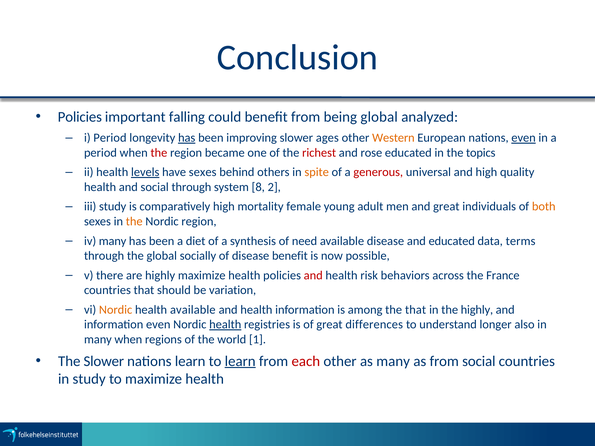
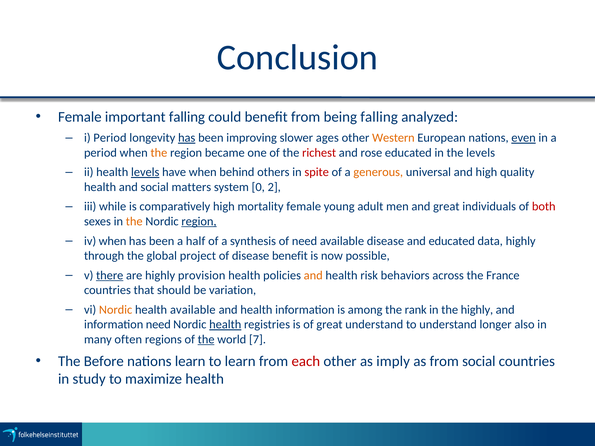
Policies: Policies -> Female (80, 117)
being global: global -> falling (379, 117)
the colour: red -> orange (159, 153)
the topics: topics -> levels (481, 153)
have sexes: sexes -> when (203, 172)
spite colour: orange -> red (317, 172)
generous colour: red -> orange (378, 172)
social through: through -> matters (191, 187)
8: 8 -> 0 (258, 187)
iii study: study -> while (113, 207)
both colour: orange -> red (544, 207)
region underline: none -> present (199, 222)
iv many: many -> when (113, 241)
diet: diet -> half (196, 241)
data terms: terms -> highly (521, 241)
socially: socially -> project (198, 256)
there underline: none -> present (110, 275)
highly maximize: maximize -> provision (202, 275)
and colour: red -> orange (313, 275)
the that: that -> rank (416, 310)
information even: even -> need (158, 325)
great differences: differences -> understand (374, 325)
many when: when -> often (128, 340)
the underline: none -> present (206, 340)
1: 1 -> 7 (258, 340)
The Slower: Slower -> Before (104, 361)
learn underline: present -> none (240, 361)
as many: many -> imply (393, 361)
